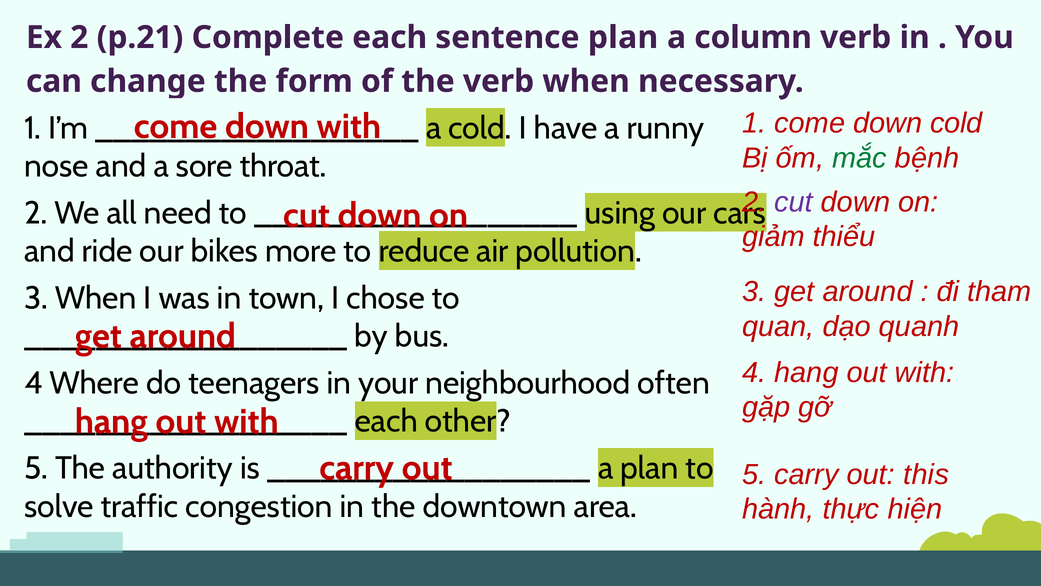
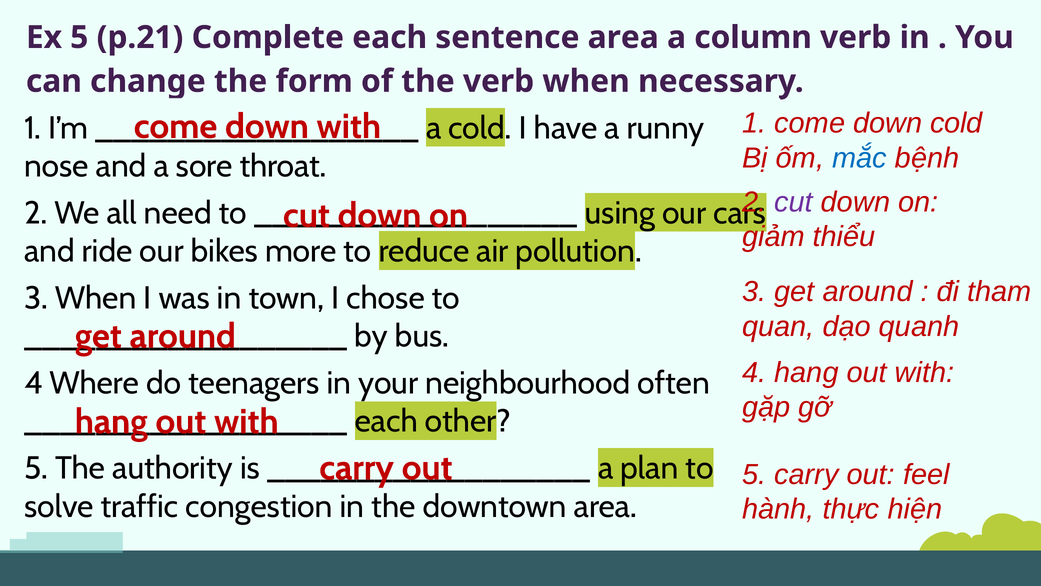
Ex 2: 2 -> 5 (79, 37)
sentence plan: plan -> area (623, 37)
mắc colour: green -> blue (859, 158)
this: this -> feel (926, 474)
